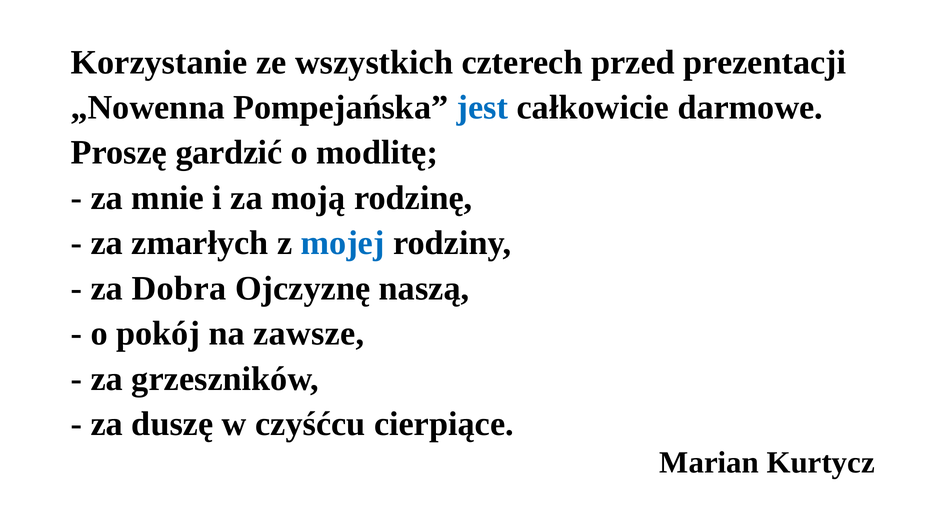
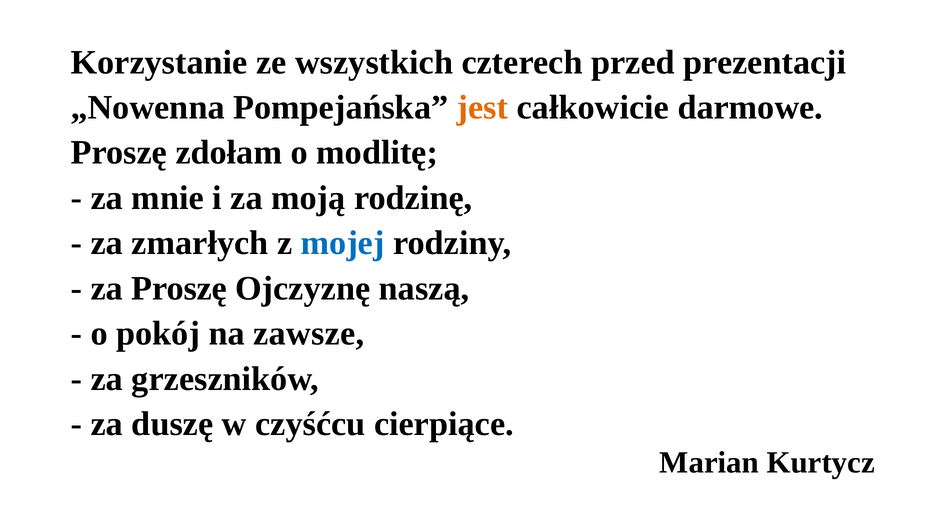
jest colour: blue -> orange (483, 108)
gardzić: gardzić -> zdołam (229, 153)
za Dobra: Dobra -> Proszę (179, 289)
